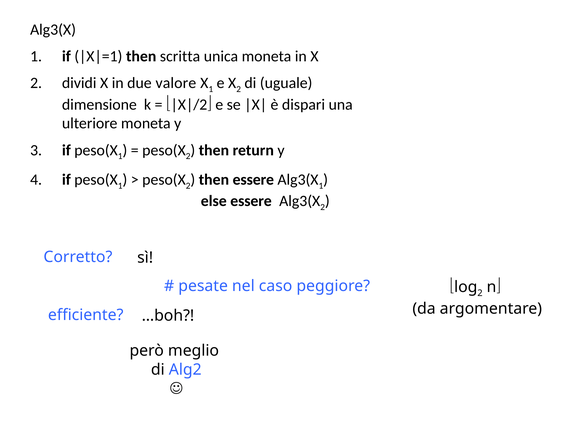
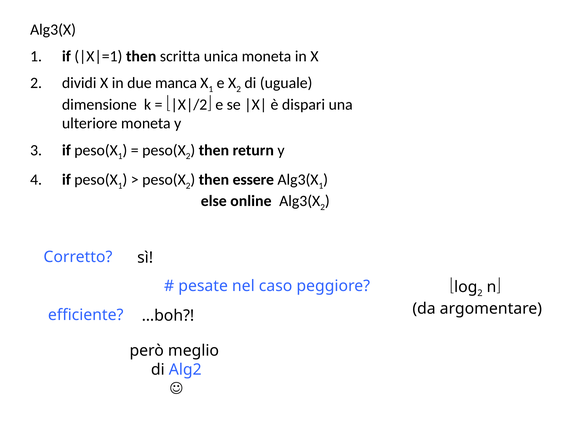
valore: valore -> manca (176, 83)
else essere: essere -> online (251, 201)
